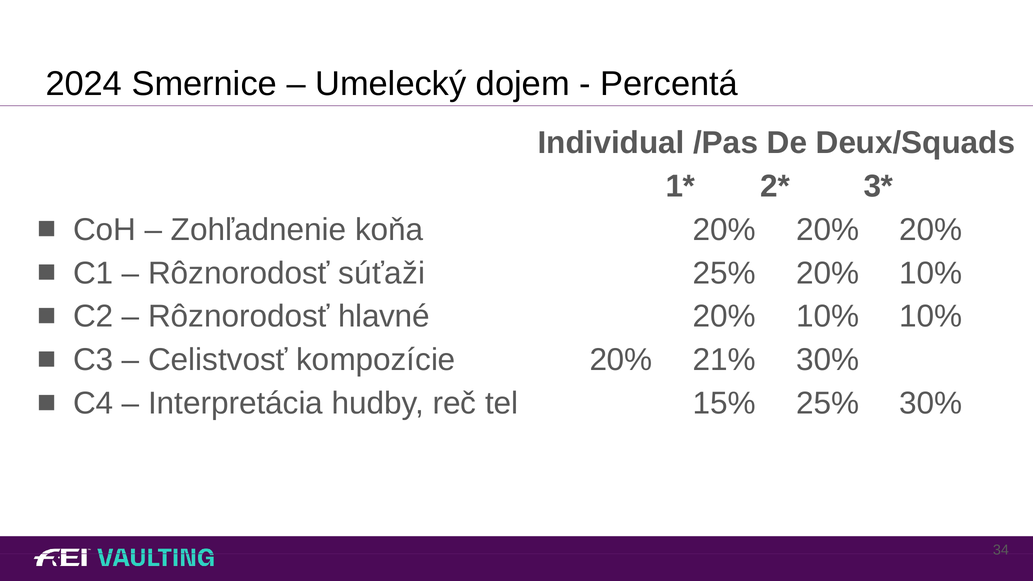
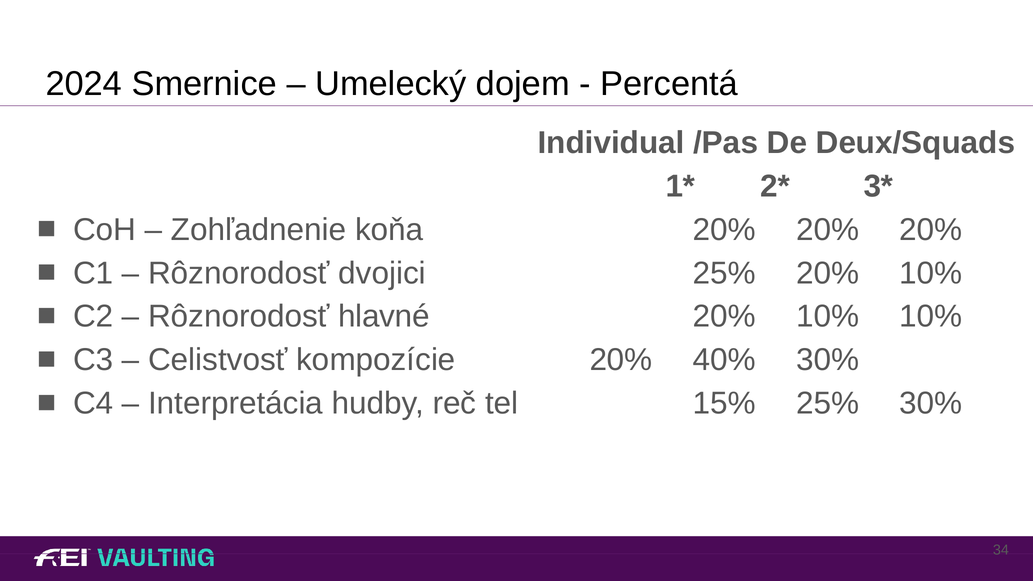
súťaži: súťaži -> dvojici (382, 273)
21%: 21% -> 40% (724, 360)
